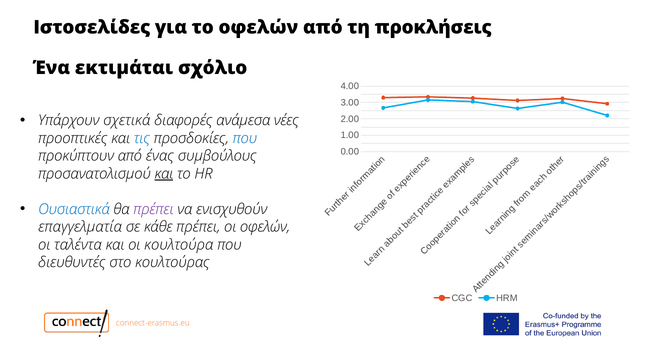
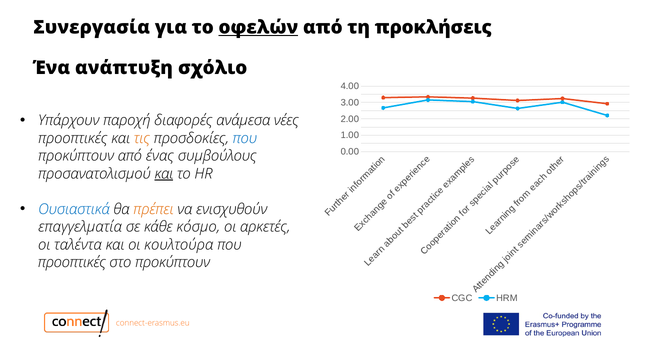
Ιστοσελίδες: Ιστοσελίδες -> Συνεργασία (92, 27)
οφελών underline: none -> present (258, 27)
εκτιμάται: εκτιμάται -> ανάπτυξη (124, 68)
σχετικά: σχετικά -> παροχή (127, 120)
τις colour: blue -> orange (142, 138)
πρέπει colour: purple -> orange (153, 209)
κάθε πρέπει: πρέπει -> κόσμο (198, 227)
οι οφελών: οφελών -> αρκετές (265, 227)
διευθυντές: διευθυντές -> προοπτικές (72, 262)
στο κουλτούρας: κουλτούρας -> προκύπτουν (173, 262)
